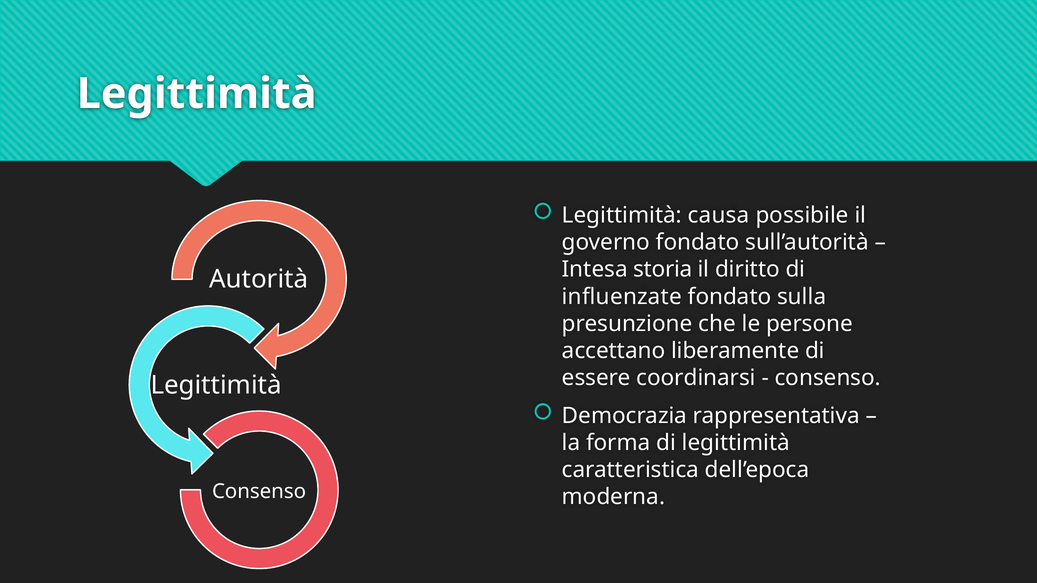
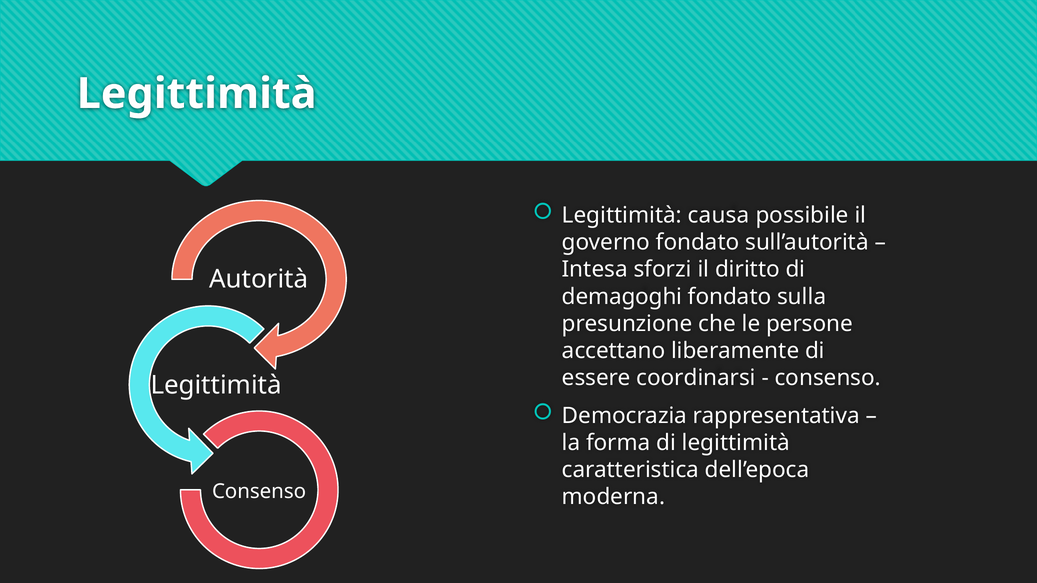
storia: storia -> sforzi (663, 270)
influenzate: influenzate -> demagoghi (622, 297)
